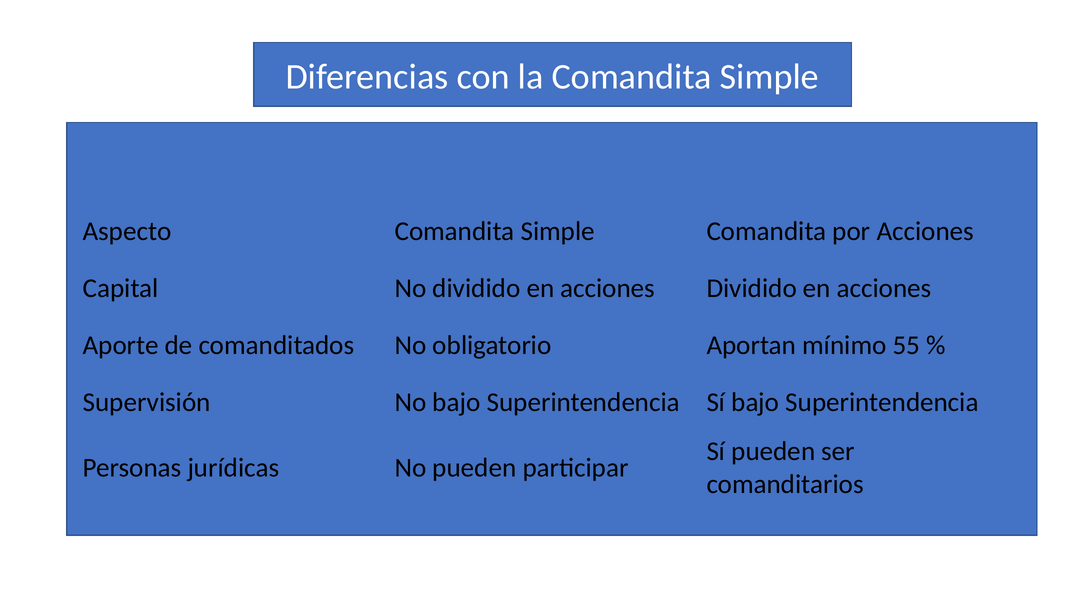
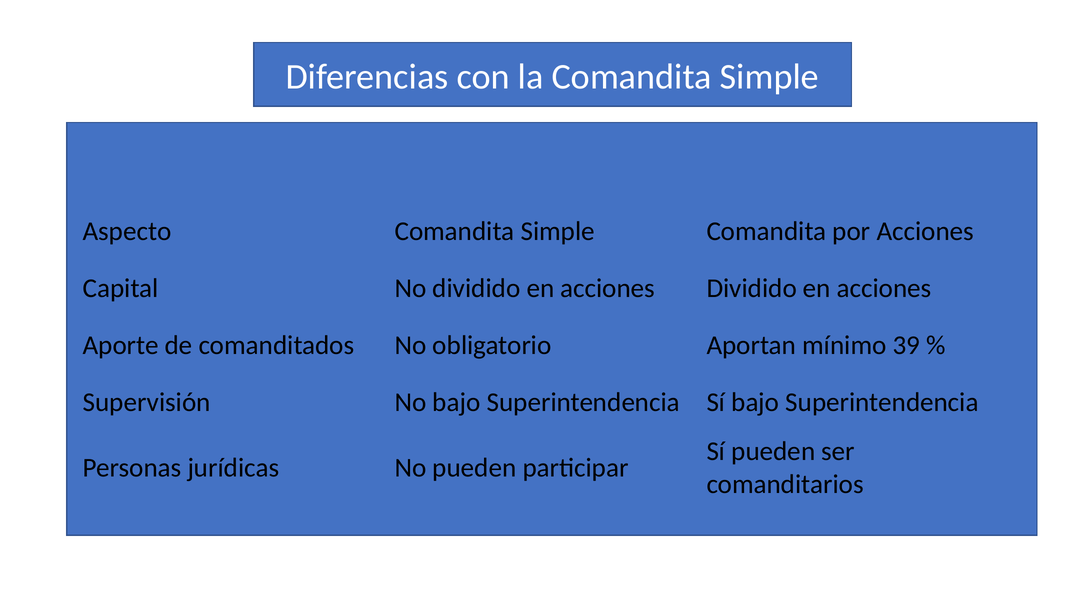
55: 55 -> 39 (906, 345)
